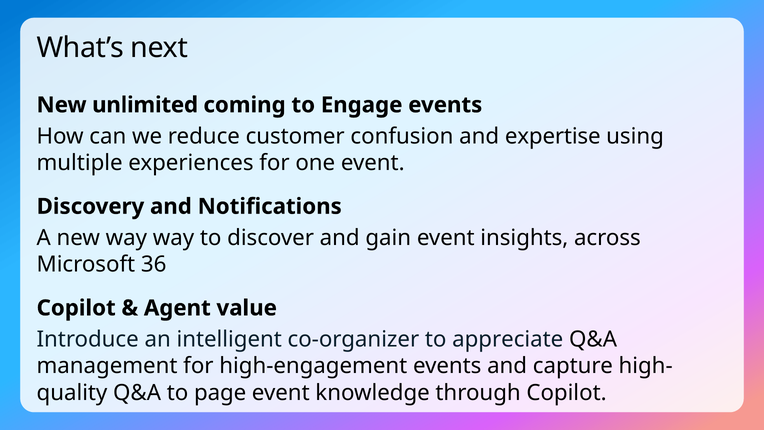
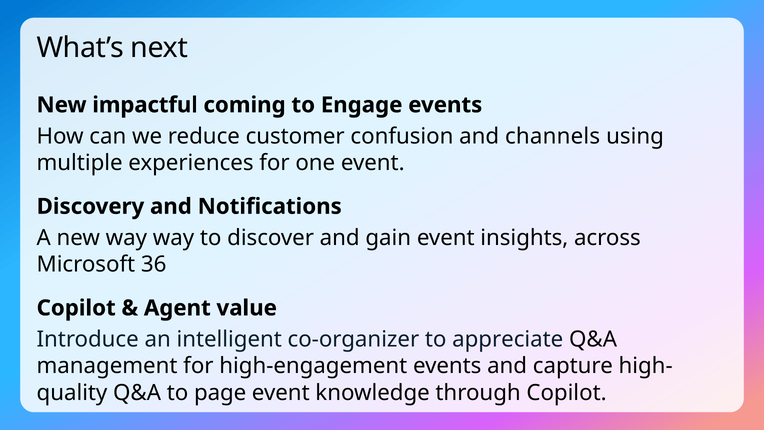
unlimited: unlimited -> impactful (145, 105)
expertise: expertise -> channels (553, 136)
